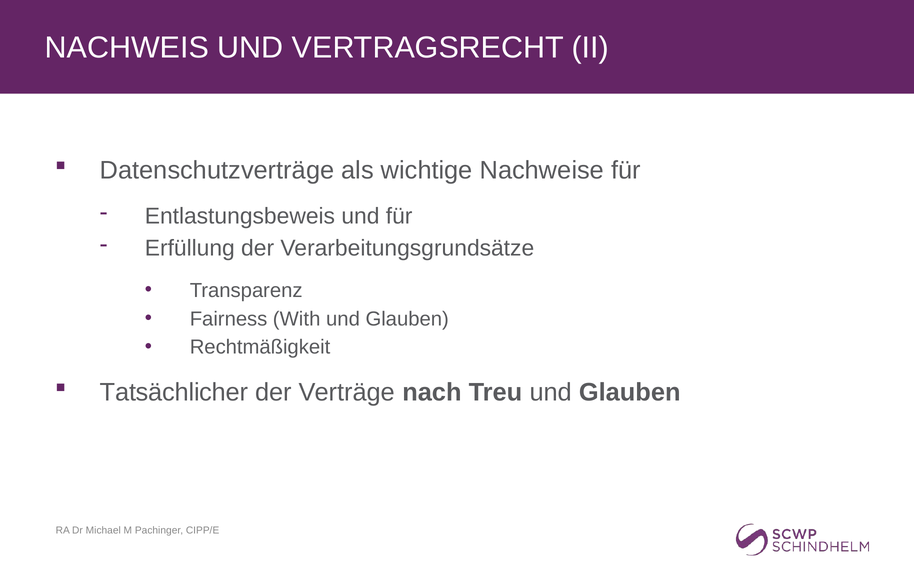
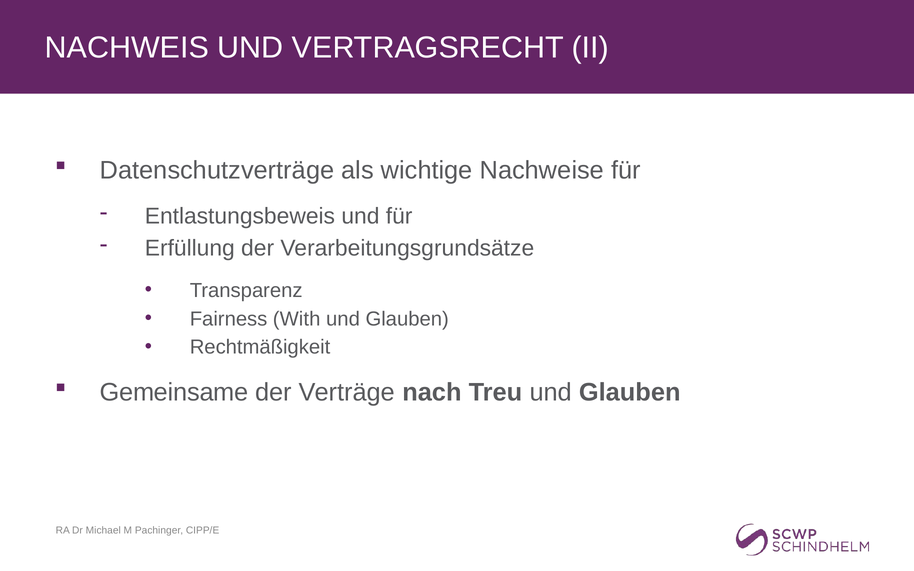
Tatsächlicher: Tatsächlicher -> Gemeinsame (174, 393)
